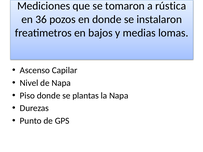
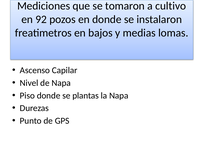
rústica: rústica -> cultivo (171, 6)
36: 36 -> 92 (41, 19)
